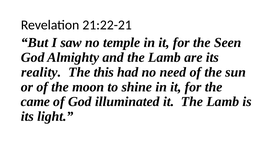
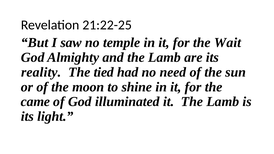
21:22-21: 21:22-21 -> 21:22-25 (107, 25)
Seen: Seen -> Wait (228, 43)
this: this -> tied (104, 72)
